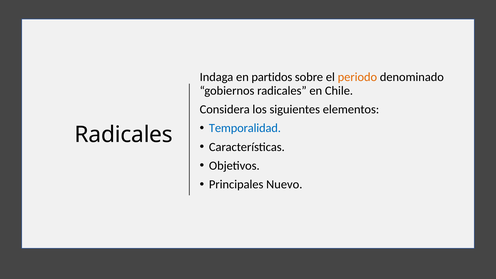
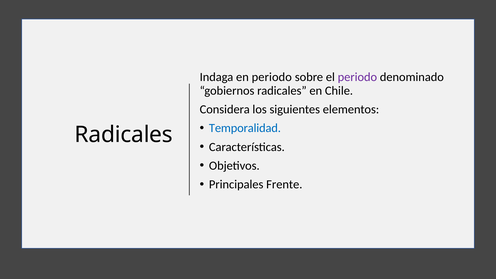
en partidos: partidos -> periodo (272, 77)
periodo colour: orange -> purple (357, 77)
Nuevo: Nuevo -> Frente (284, 185)
